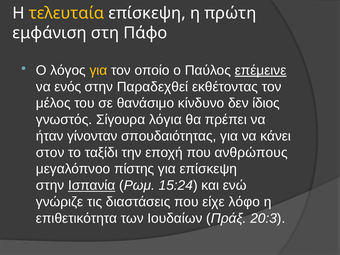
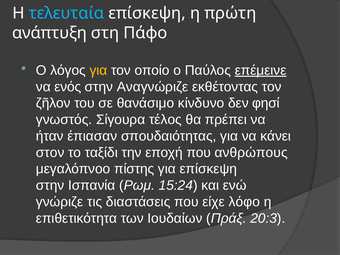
τελευταία colour: yellow -> light blue (67, 13)
εμφάνιση: εμφάνιση -> ανάπτυξη (50, 33)
Παραδεχθεί: Παραδεχθεί -> Αναγνώριζε (153, 87)
μέλος: μέλος -> ζῆλον (53, 103)
ίδιος: ίδιος -> φησί (266, 103)
λόγια: λόγια -> τέλος (165, 120)
γίνονταν: γίνονταν -> έπιασαν (92, 136)
Ισπανία underline: present -> none (92, 185)
